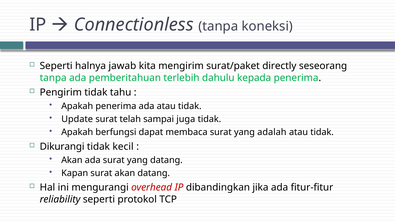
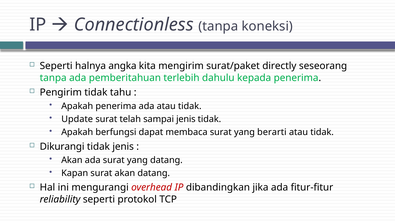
jawab: jawab -> angka (122, 66)
sampai juga: juga -> jenis (186, 119)
adalah: adalah -> berarti (272, 132)
tidak kecil: kecil -> jenis (123, 147)
